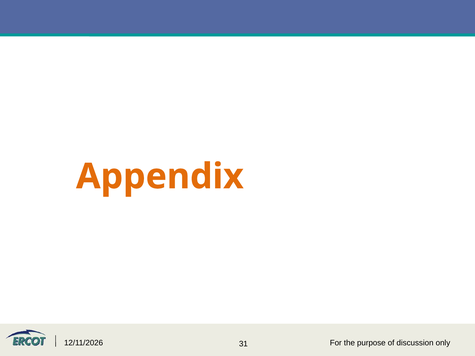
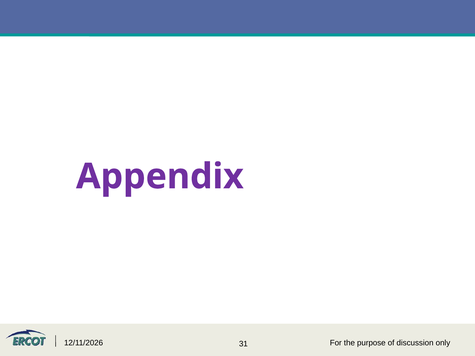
Appendix colour: orange -> purple (160, 177)
